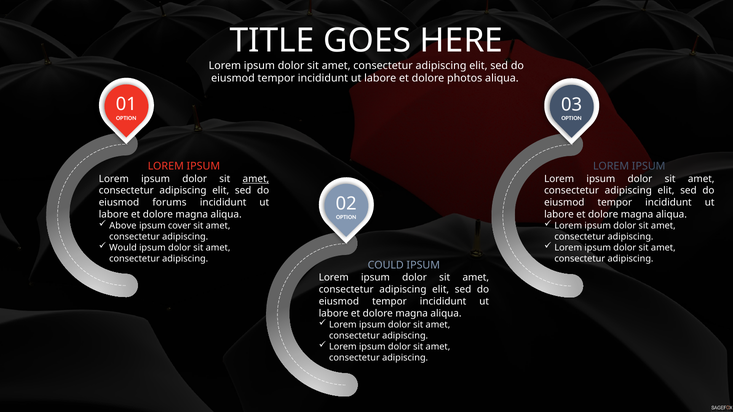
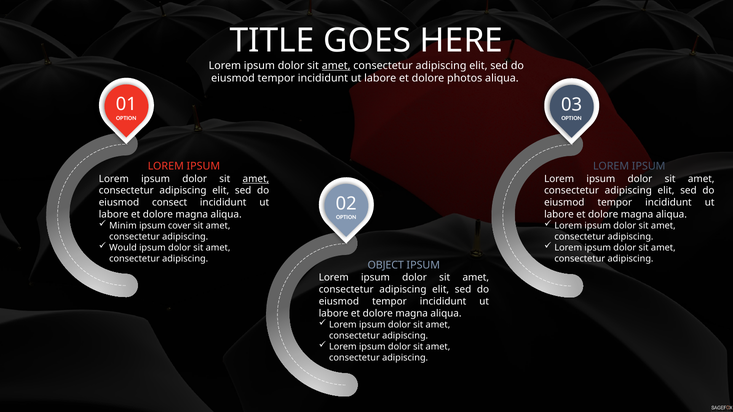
amet underline: none -> present (336, 66)
forums: forums -> consect (170, 203)
Above: Above -> Minim (123, 226)
COULD: COULD -> OBJECT (386, 266)
